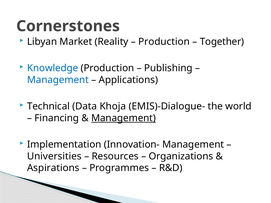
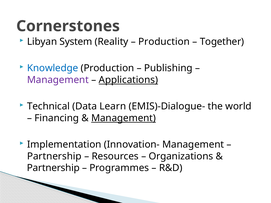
Market: Market -> System (76, 42)
Management colour: blue -> purple (58, 80)
Applications underline: none -> present (128, 80)
Khoja: Khoja -> Learn (113, 106)
Universities: Universities -> Partnership (54, 156)
Aspirations: Aspirations -> Partnership (53, 168)
